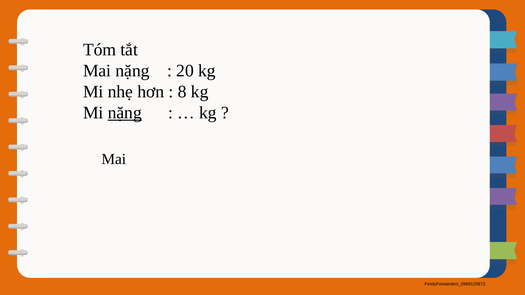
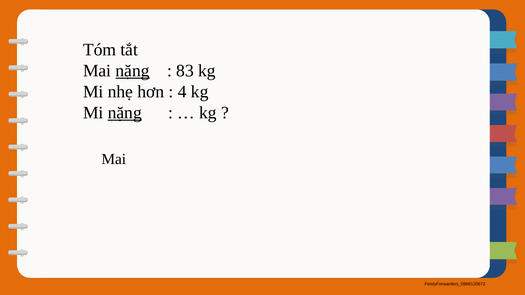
nặng underline: none -> present (133, 71)
20: 20 -> 83 (185, 71)
8: 8 -> 4 (182, 92)
